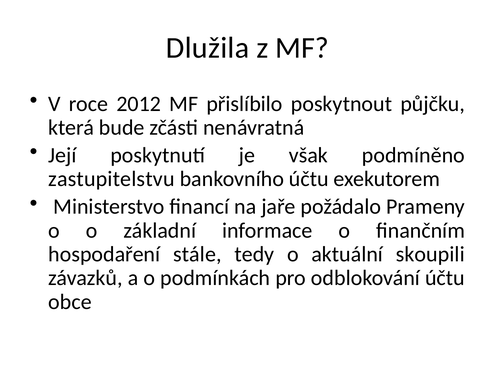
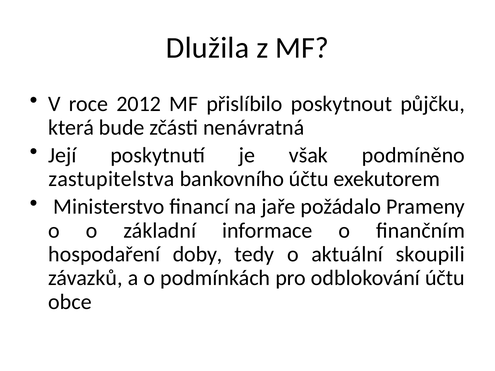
zastupitelstvu: zastupitelstvu -> zastupitelstva (111, 179)
stále: stále -> doby (198, 254)
